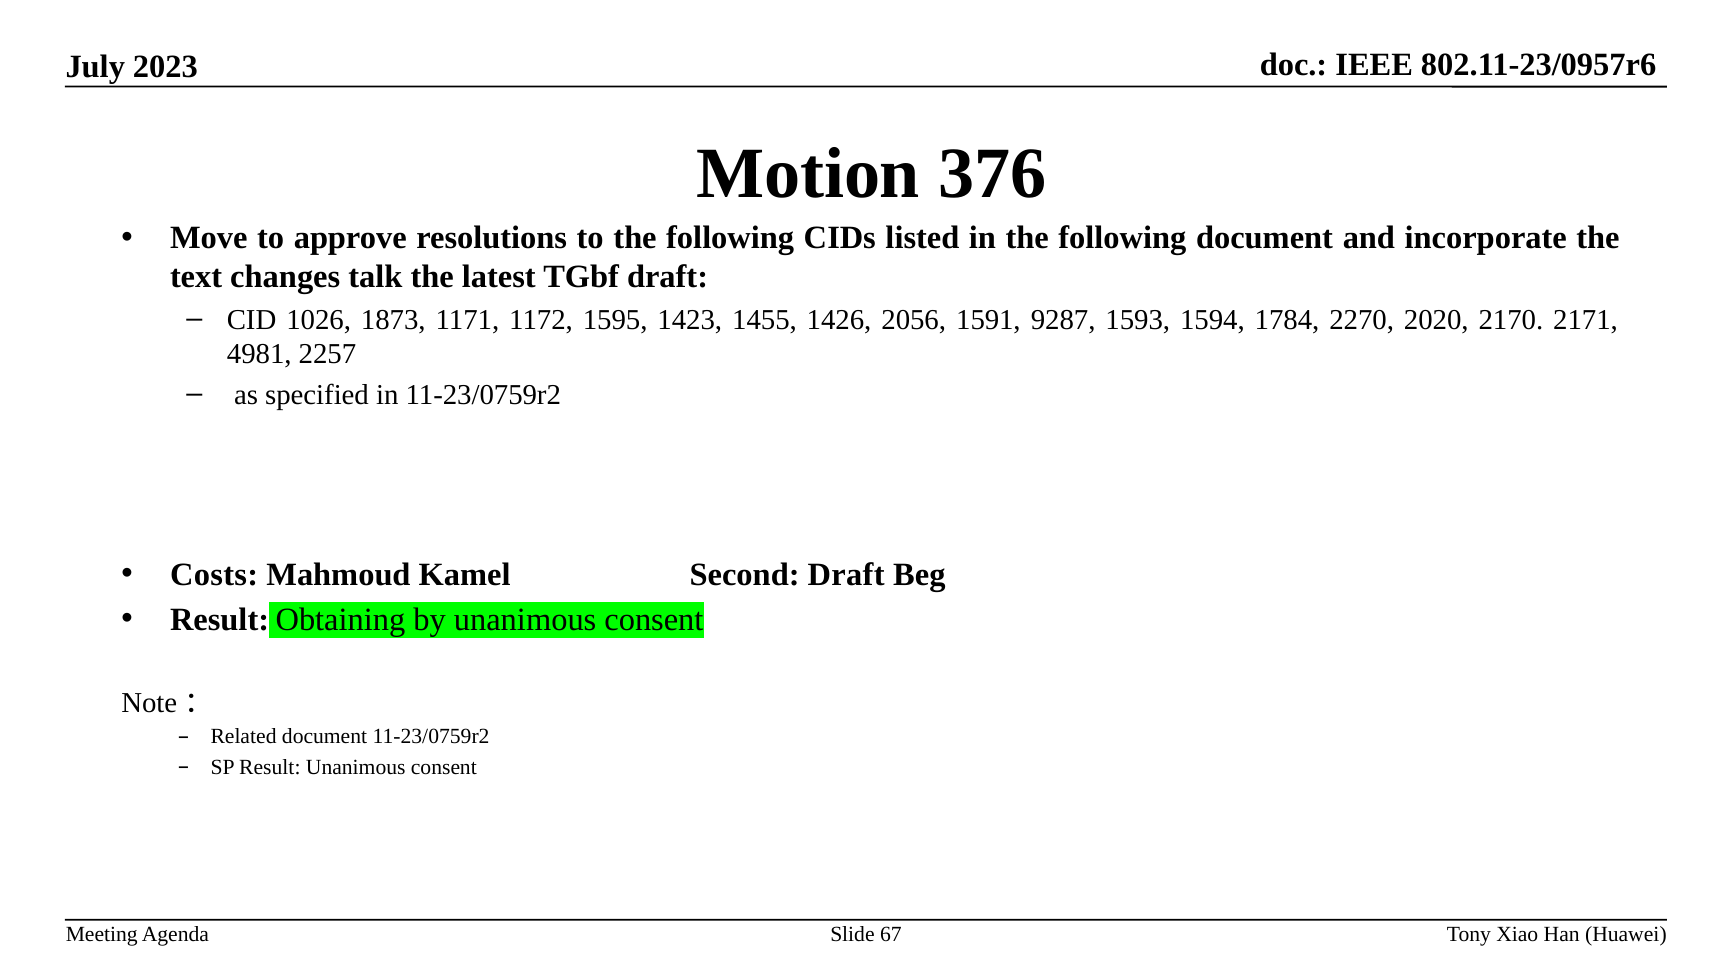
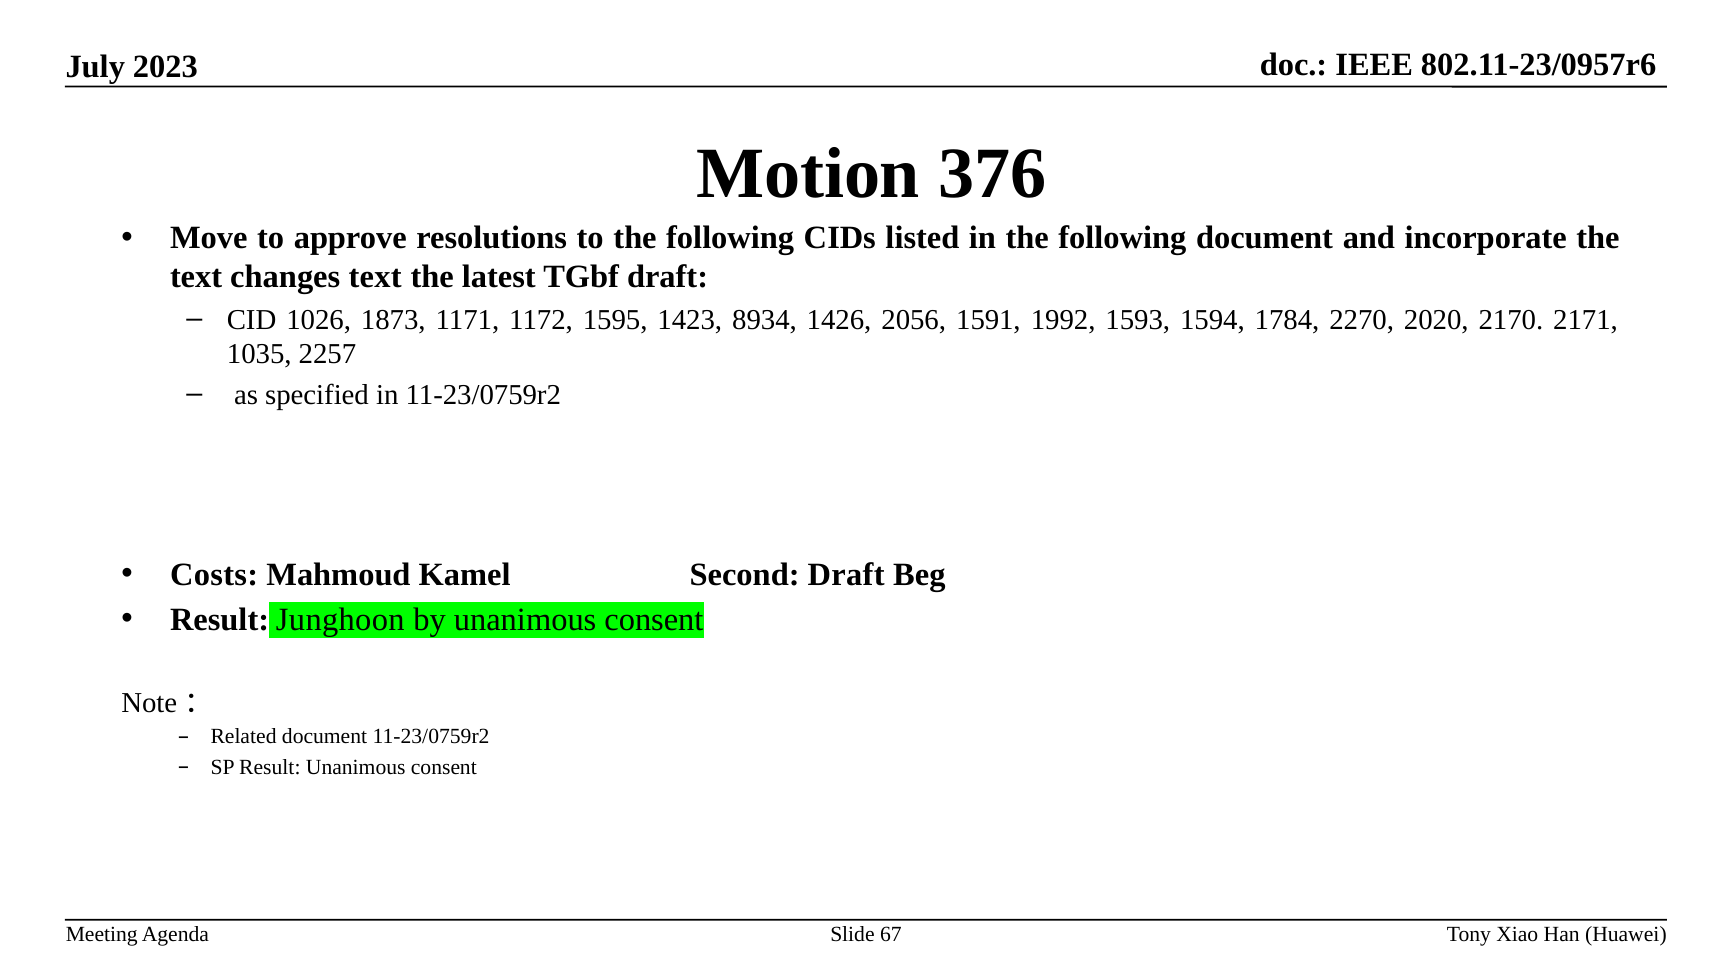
changes talk: talk -> text (375, 277)
1455: 1455 -> 8934 (765, 320)
9287: 9287 -> 1992 (1063, 320)
4981: 4981 -> 1035 (259, 354)
Obtaining: Obtaining -> Junghoon (340, 620)
